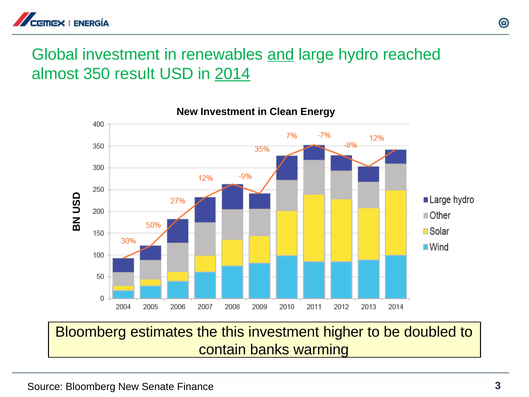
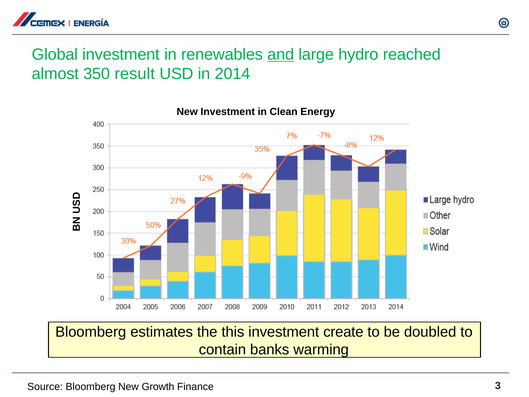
2014 underline: present -> none (232, 74)
higher: higher -> create (343, 332)
Senate: Senate -> Growth (158, 387)
